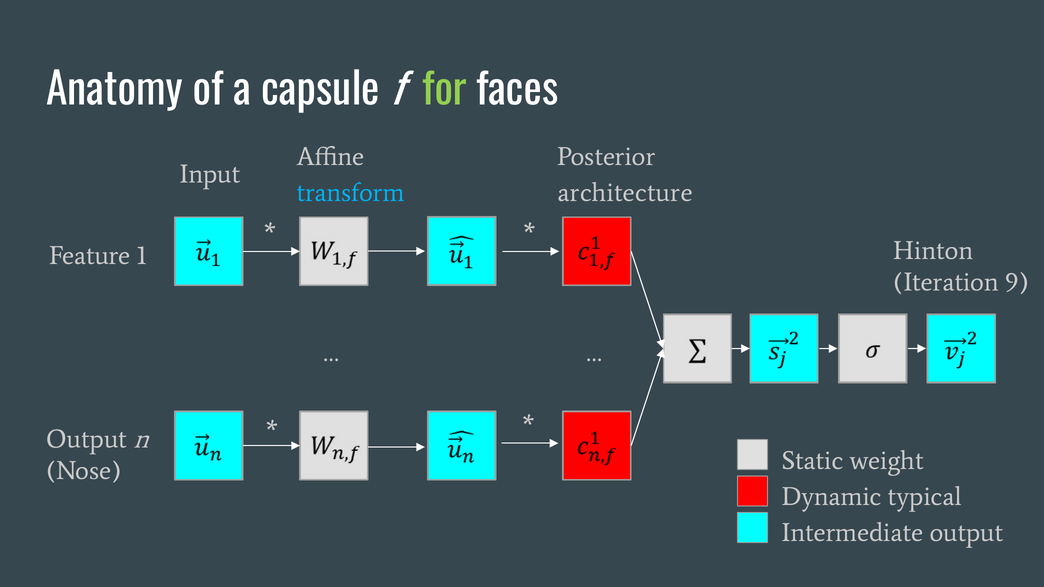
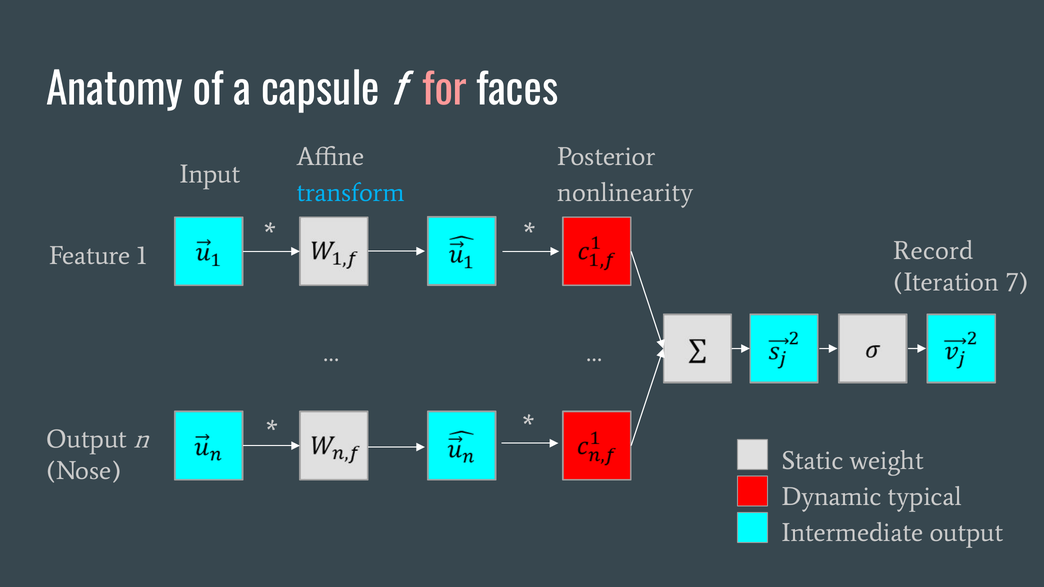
for colour: light green -> pink (445, 90)
architecture: architecture -> nonlinearity (625, 193)
Hinton: Hinton -> Record (933, 251)
9: 9 -> 7 (1017, 282)
